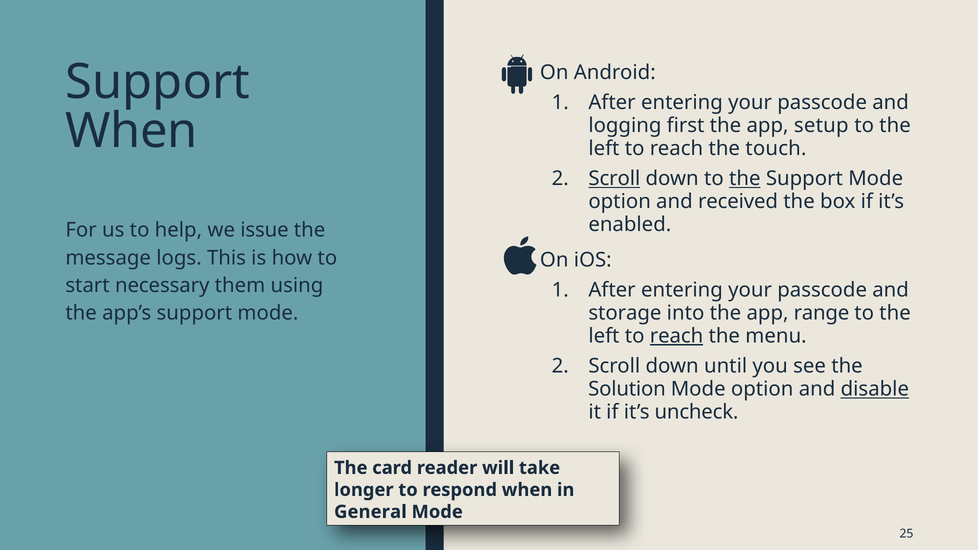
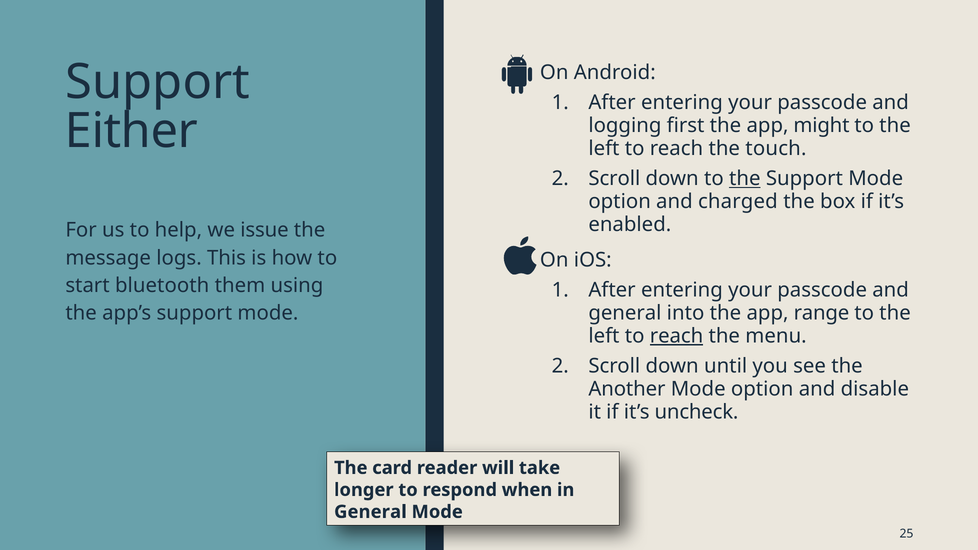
When: When -> Either (131, 131)
setup: setup -> might (821, 126)
Scroll underline: present -> none (614, 179)
received: received -> charged (738, 202)
necessary: necessary -> bluetooth (162, 286)
storage: storage -> general (625, 313)
Solution: Solution -> Another (627, 389)
disable underline: present -> none (875, 389)
